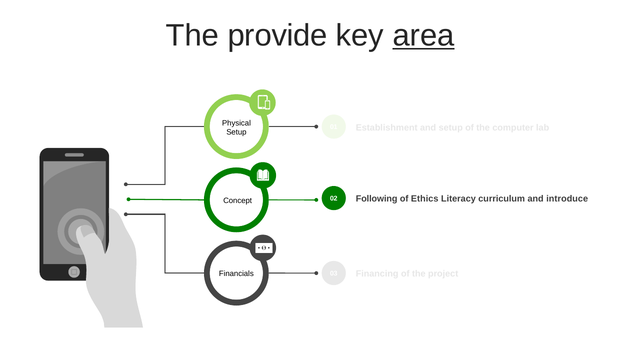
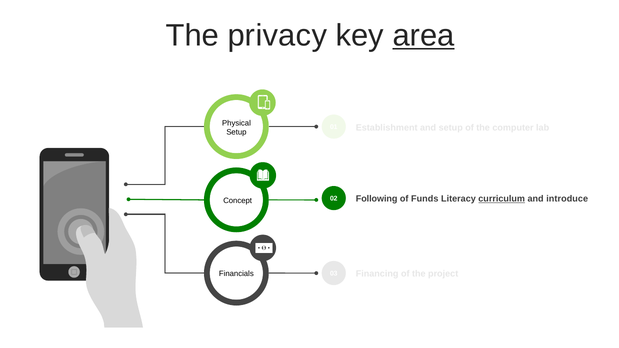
provide: provide -> privacy (277, 35)
Ethics: Ethics -> Funds (425, 199)
curriculum underline: none -> present (502, 199)
